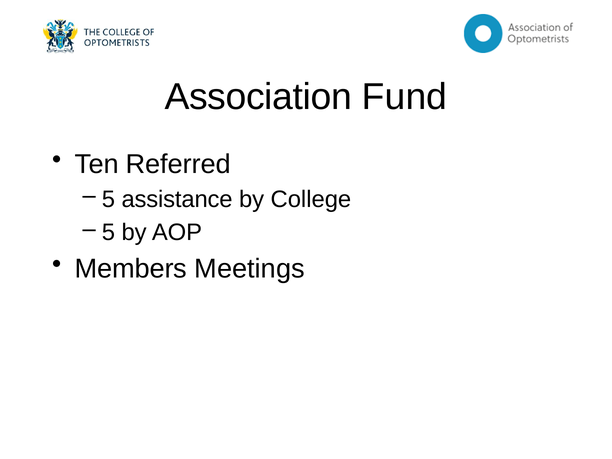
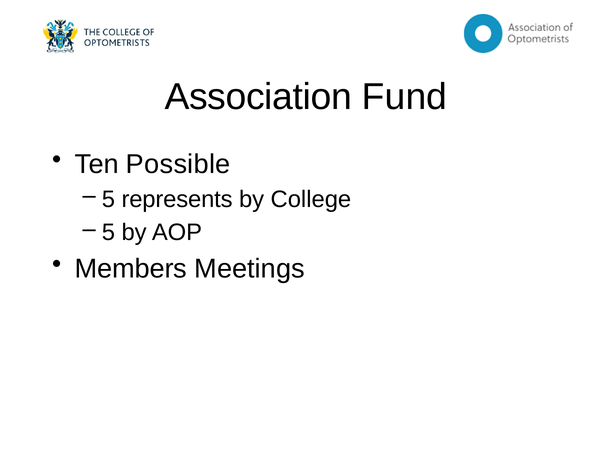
Referred: Referred -> Possible (178, 164)
assistance: assistance -> represents (177, 199)
